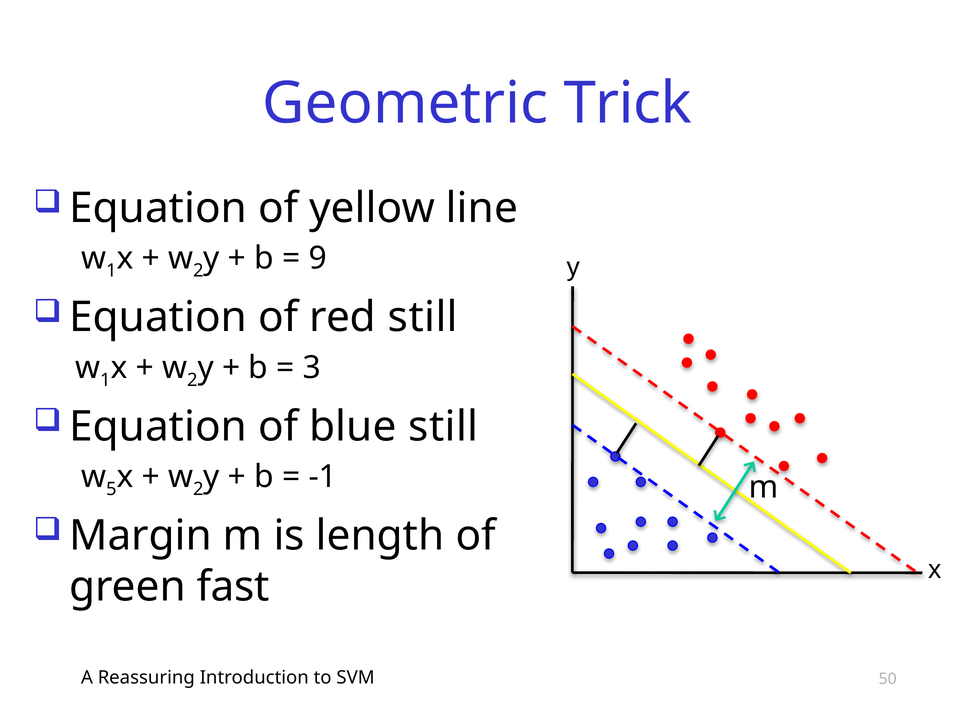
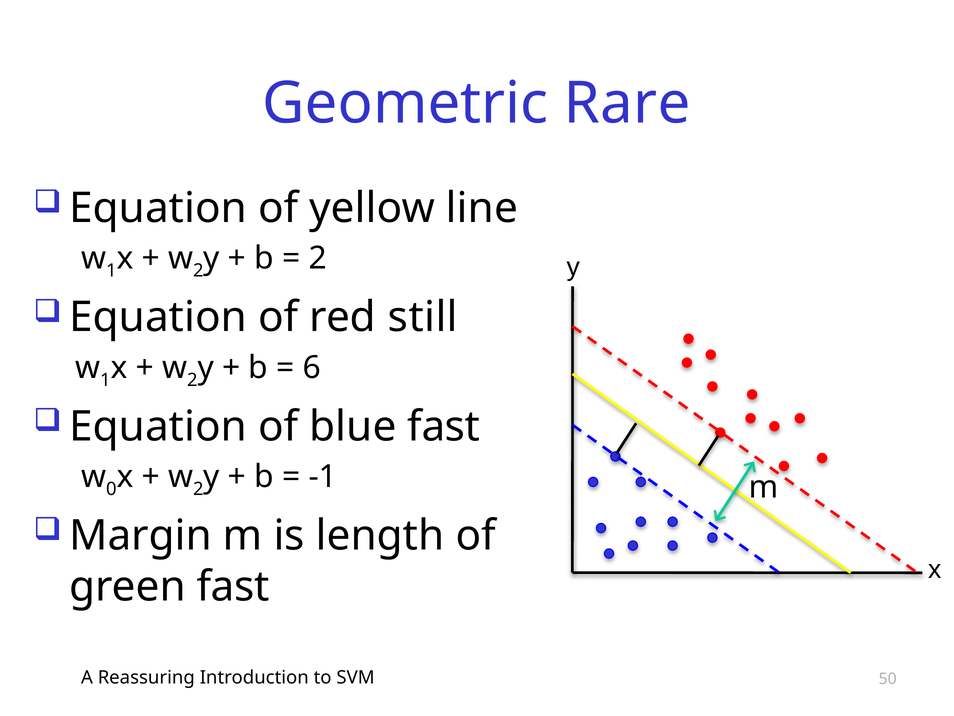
Trick: Trick -> Rare (627, 103)
9: 9 -> 2 (318, 258)
3: 3 -> 6 (312, 367)
blue still: still -> fast (444, 426)
5: 5 -> 0 (111, 489)
